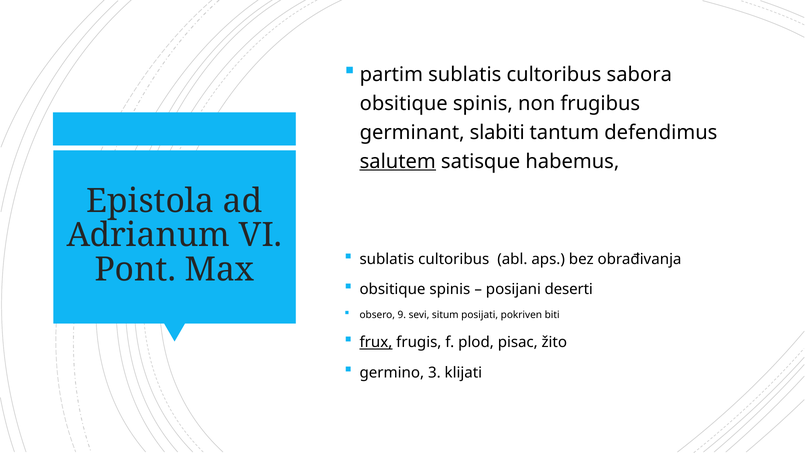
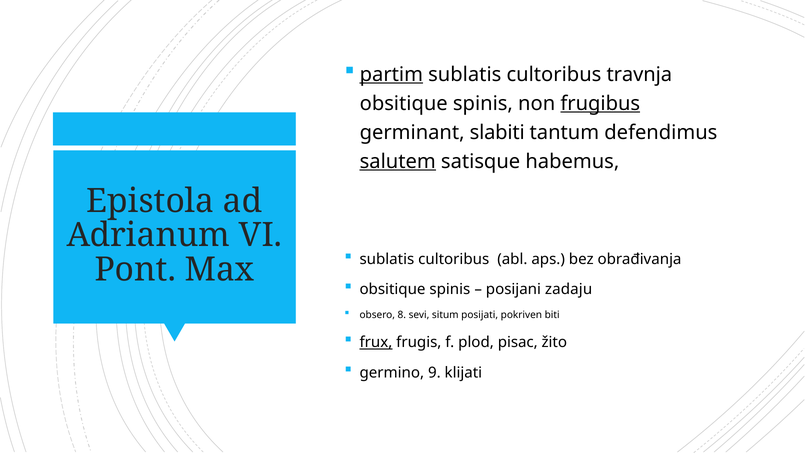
partim underline: none -> present (391, 74)
sabora: sabora -> travnja (639, 74)
frugibus underline: none -> present (600, 103)
deserti: deserti -> zadaju (569, 290)
9: 9 -> 8 (402, 315)
3: 3 -> 9 (434, 373)
